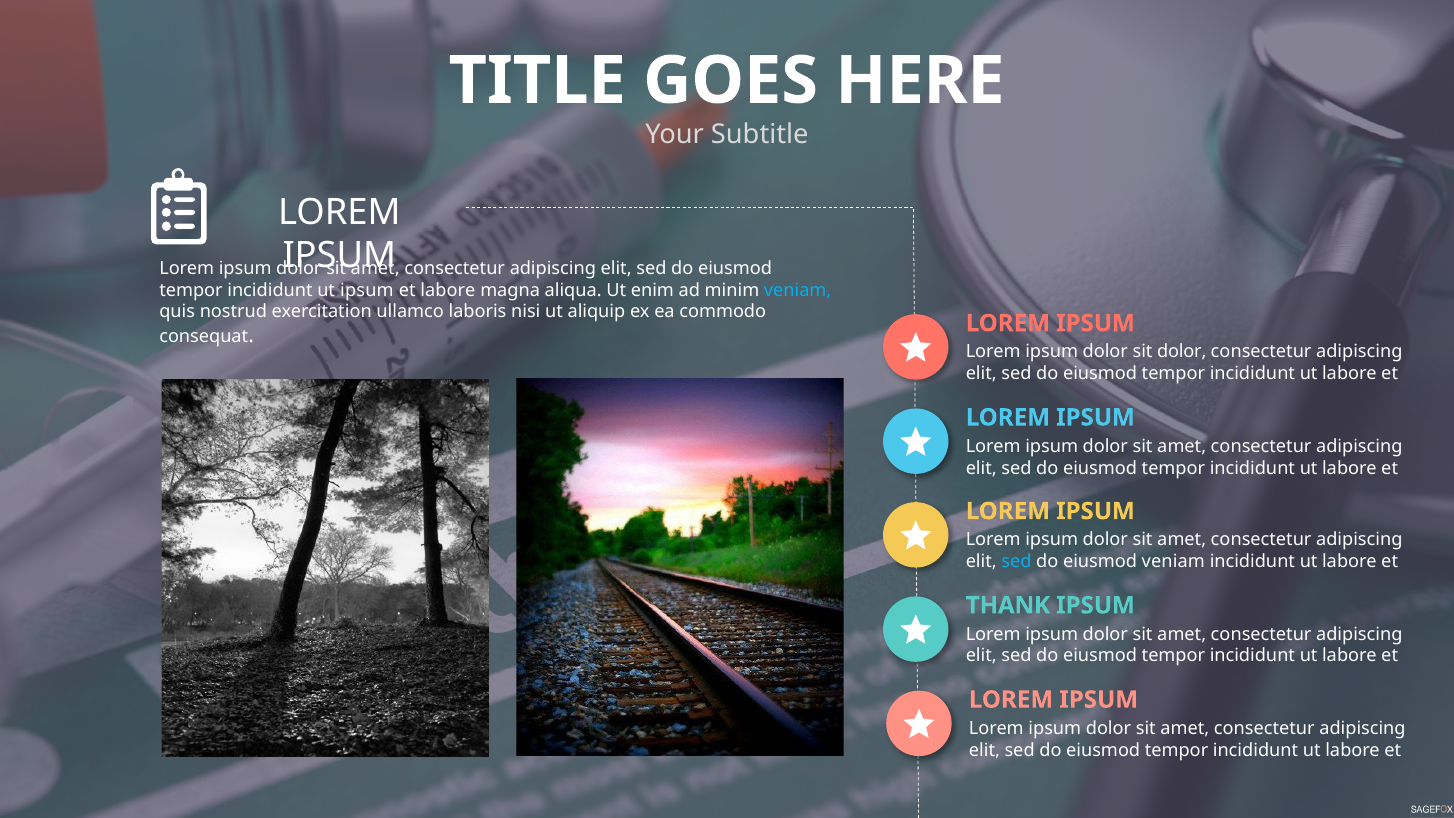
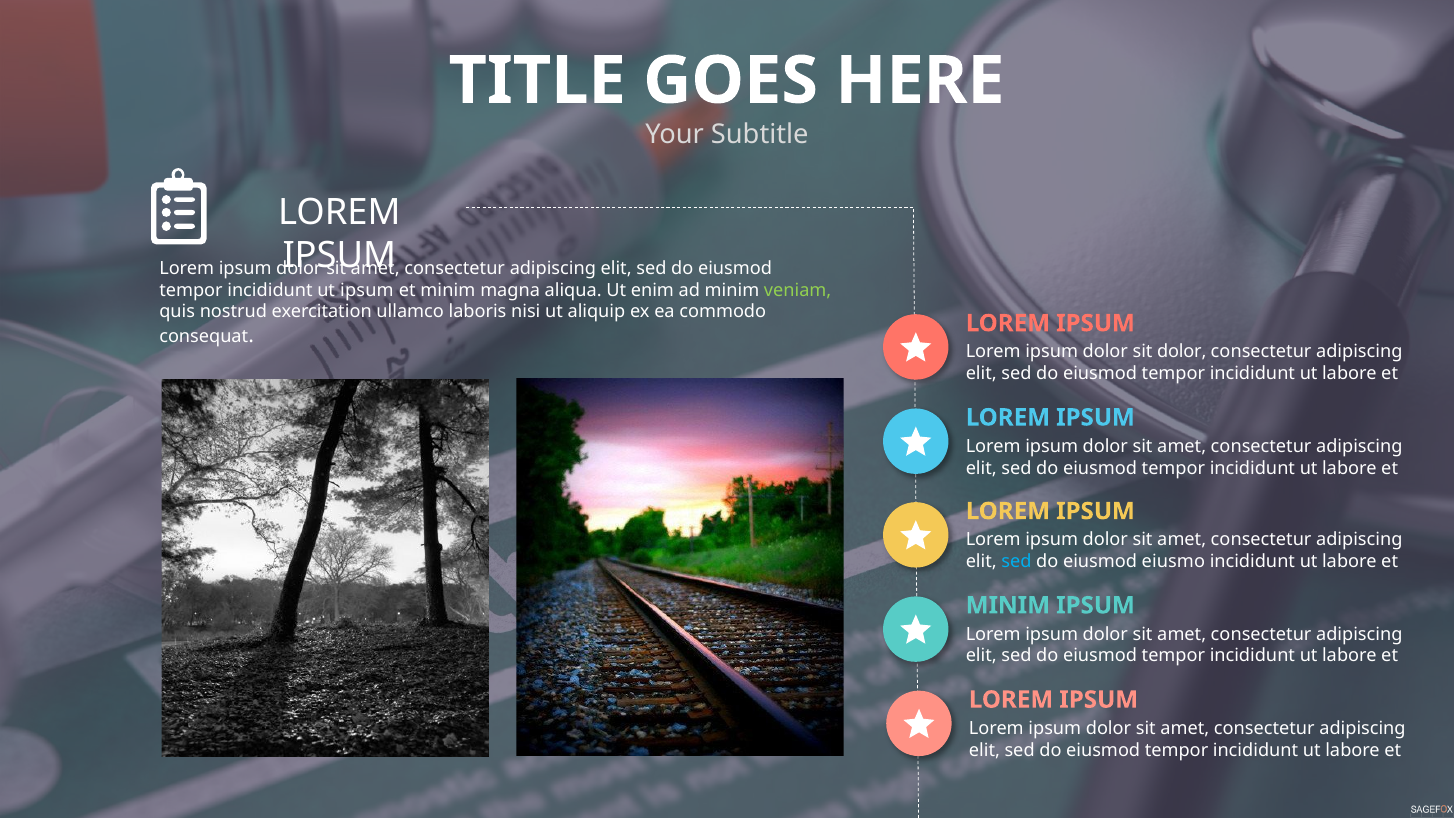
labore: labore -> minim (448, 290)
veniam colour: light blue -> light green (798, 290)
eiusmod veniam: veniam -> eiusmo (1173, 562)
THANK: THANK -> MINIM (1008, 605)
